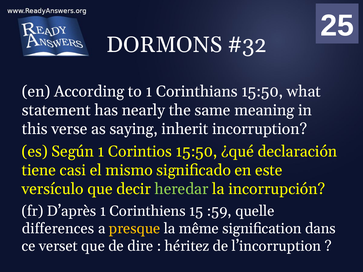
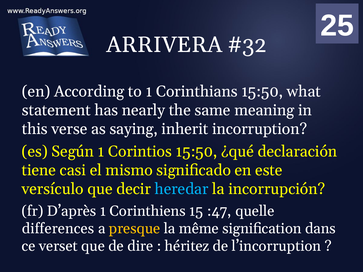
DORMONS: DORMONS -> ARRIVERA (164, 45)
heredar colour: light green -> light blue (182, 189)
:59: :59 -> :47 (219, 211)
